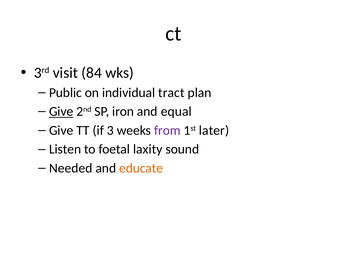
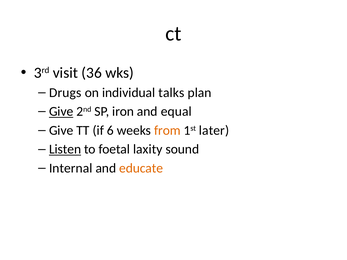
84: 84 -> 36 (92, 73)
Public: Public -> Drugs (65, 93)
tract: tract -> talks (171, 93)
3: 3 -> 6 (110, 131)
from colour: purple -> orange (167, 131)
Listen underline: none -> present (65, 149)
Needed: Needed -> Internal (71, 168)
